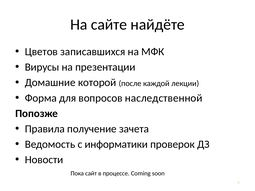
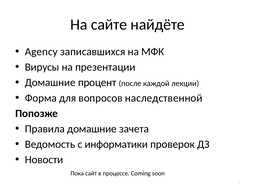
Цветов: Цветов -> Agency (41, 52)
которой: которой -> процент (97, 83)
Правила получение: получение -> домашние (92, 129)
